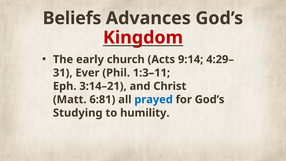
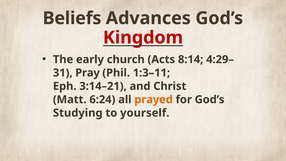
9:14: 9:14 -> 8:14 (191, 59)
Ever: Ever -> Pray (88, 73)
6:81: 6:81 -> 6:24 (102, 99)
prayed colour: blue -> orange (154, 99)
humility: humility -> yourself (145, 113)
